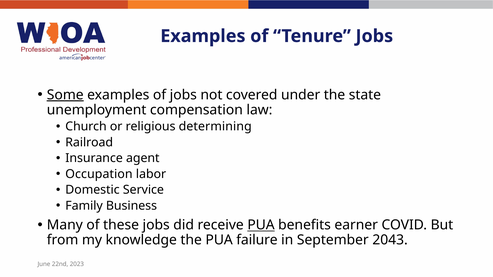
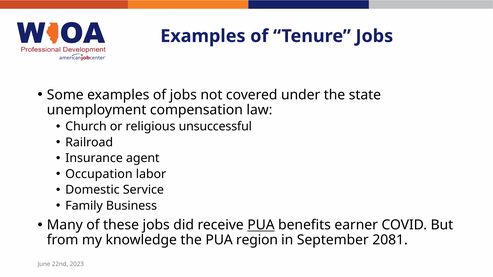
Some underline: present -> none (65, 95)
determining: determining -> unsuccessful (215, 127)
failure: failure -> region (257, 240)
2043: 2043 -> 2081 (390, 240)
